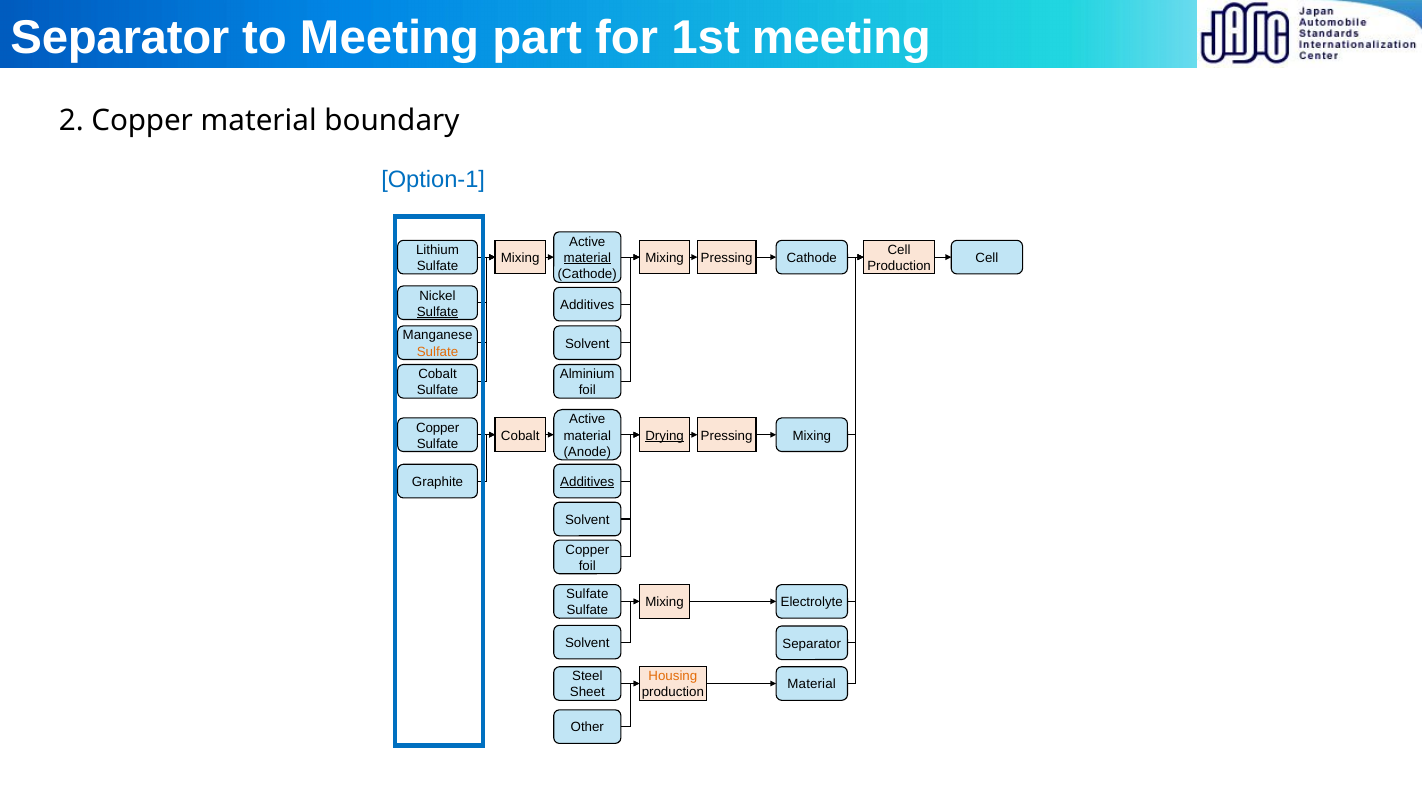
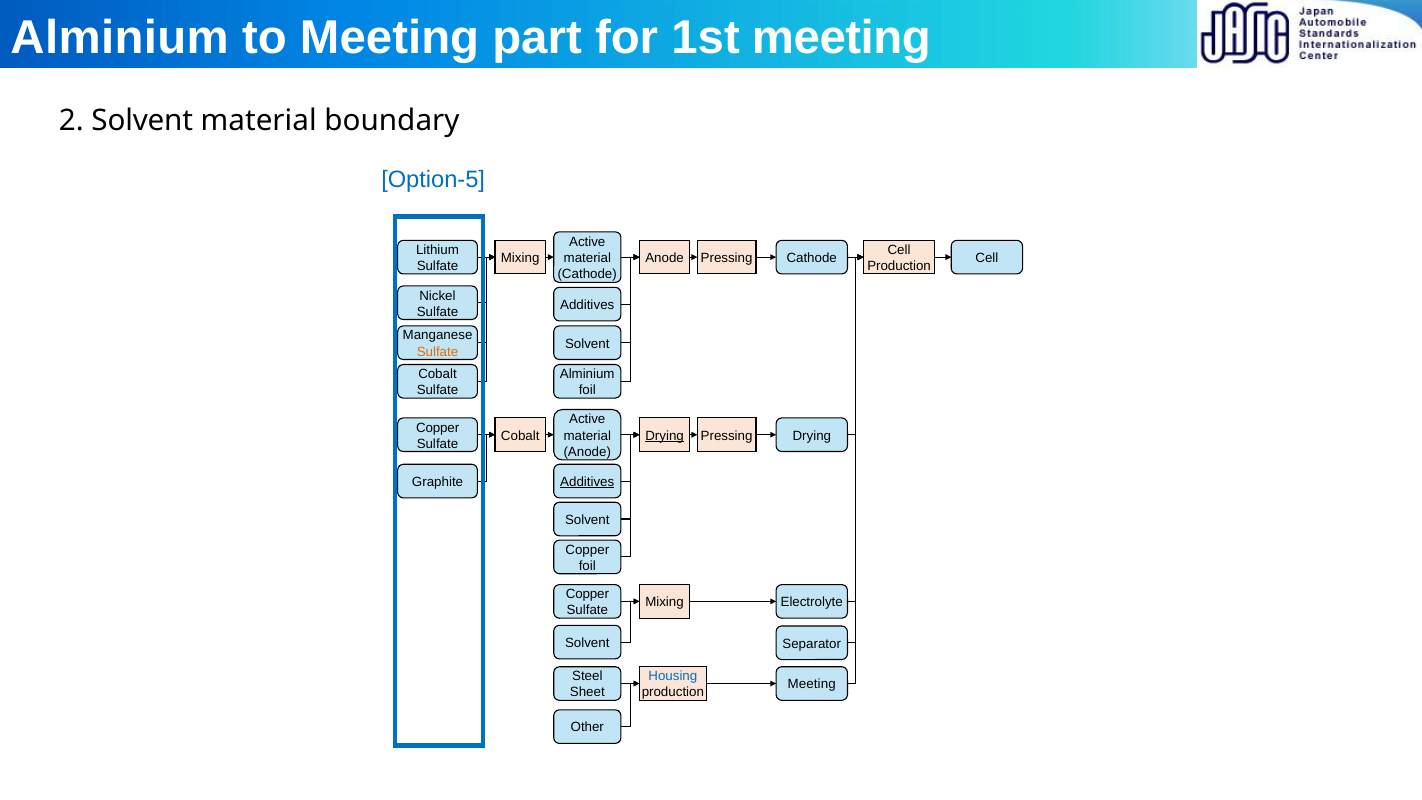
Separator: Separator -> Alminium (120, 38)
2 Copper: Copper -> Solvent (142, 121)
Option-1: Option-1 -> Option-5 (433, 180)
material underline: present -> none (587, 258)
Mixing: Mixing -> Anode (665, 258)
Sulfate underline: present -> none (438, 312)
Mixing: Mixing -> Drying (812, 436)
Sulfate: Sulfate -> Copper (587, 594)
Housing colour: orange -> blue (673, 676)
Material: Material -> Meeting (812, 684)
